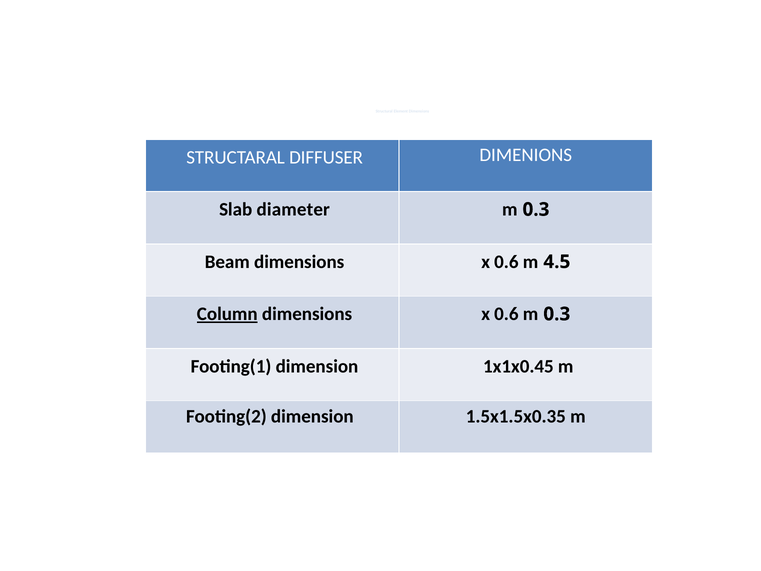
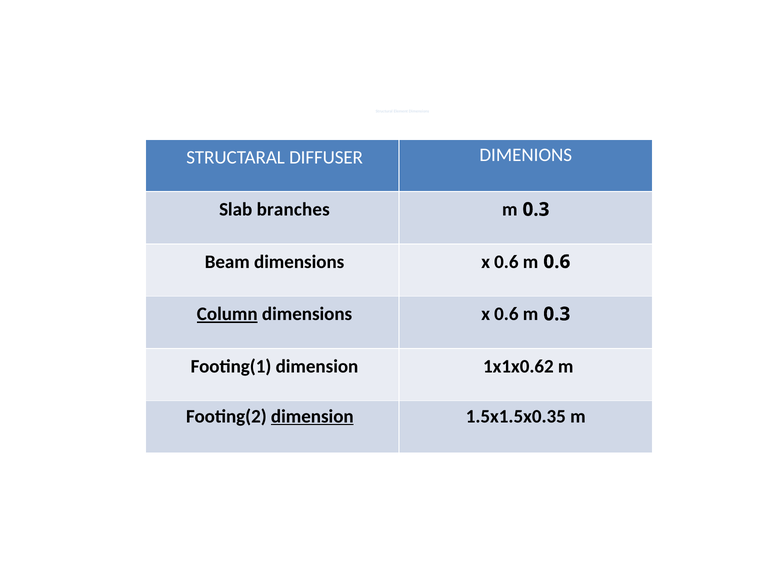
diameter: diameter -> branches (293, 209)
dimensions 4.5: 4.5 -> 0.6 (557, 262)
1x1x0.45: 1x1x0.45 -> 1x1x0.62 (518, 366)
dimension underline: none -> present (312, 416)
